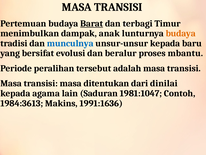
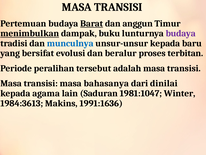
terbagi: terbagi -> anggun (138, 23)
menimbulkan underline: none -> present (30, 33)
anak: anak -> buku (109, 33)
budaya colour: orange -> purple (181, 33)
mbantu: mbantu -> terbitan (185, 53)
ditentukan: ditentukan -> bahasanya (106, 83)
Contoh: Contoh -> Winter (180, 93)
